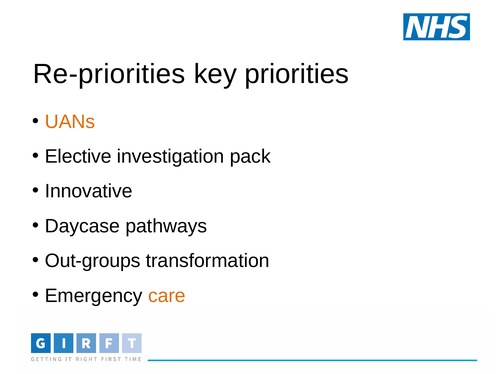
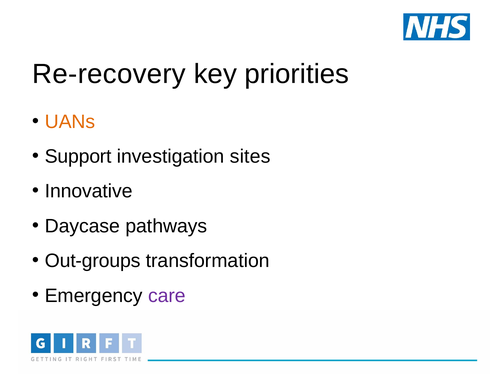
Re-priorities: Re-priorities -> Re-recovery (109, 74)
Elective: Elective -> Support (78, 157)
pack: pack -> sites (250, 157)
care colour: orange -> purple (167, 296)
